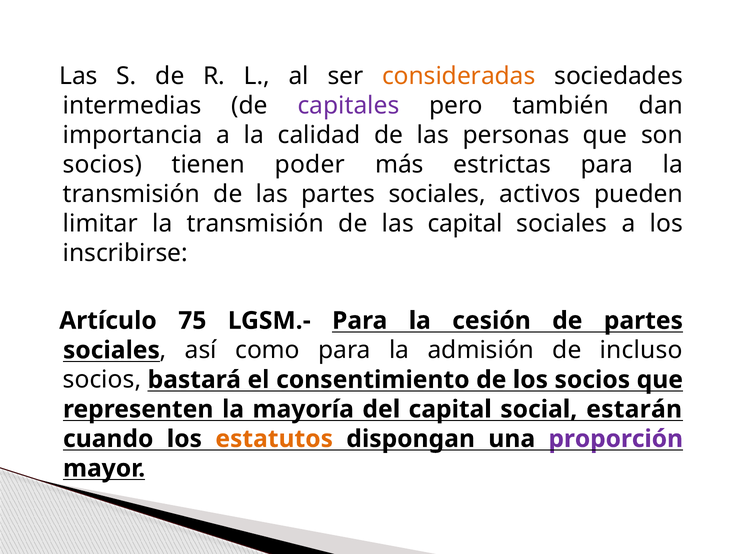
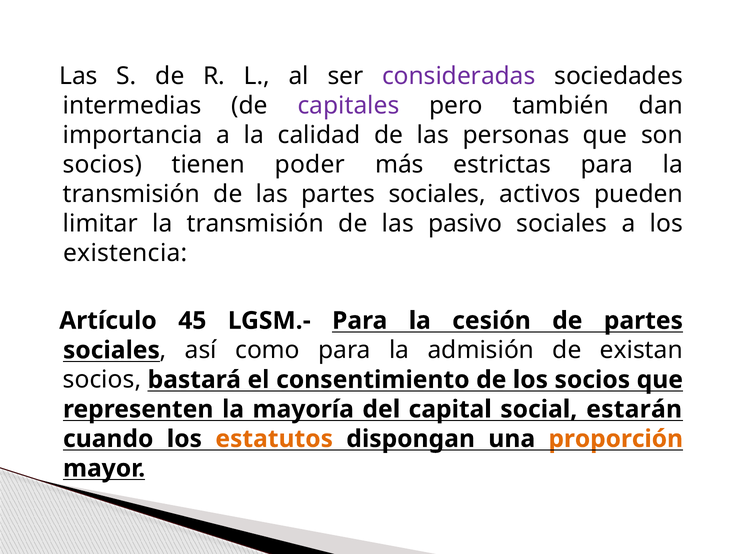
consideradas colour: orange -> purple (459, 76)
las capital: capital -> pasivo (465, 224)
inscribirse: inscribirse -> existencia (125, 253)
75: 75 -> 45 (192, 321)
incluso: incluso -> existan (641, 350)
proporción colour: purple -> orange (616, 439)
